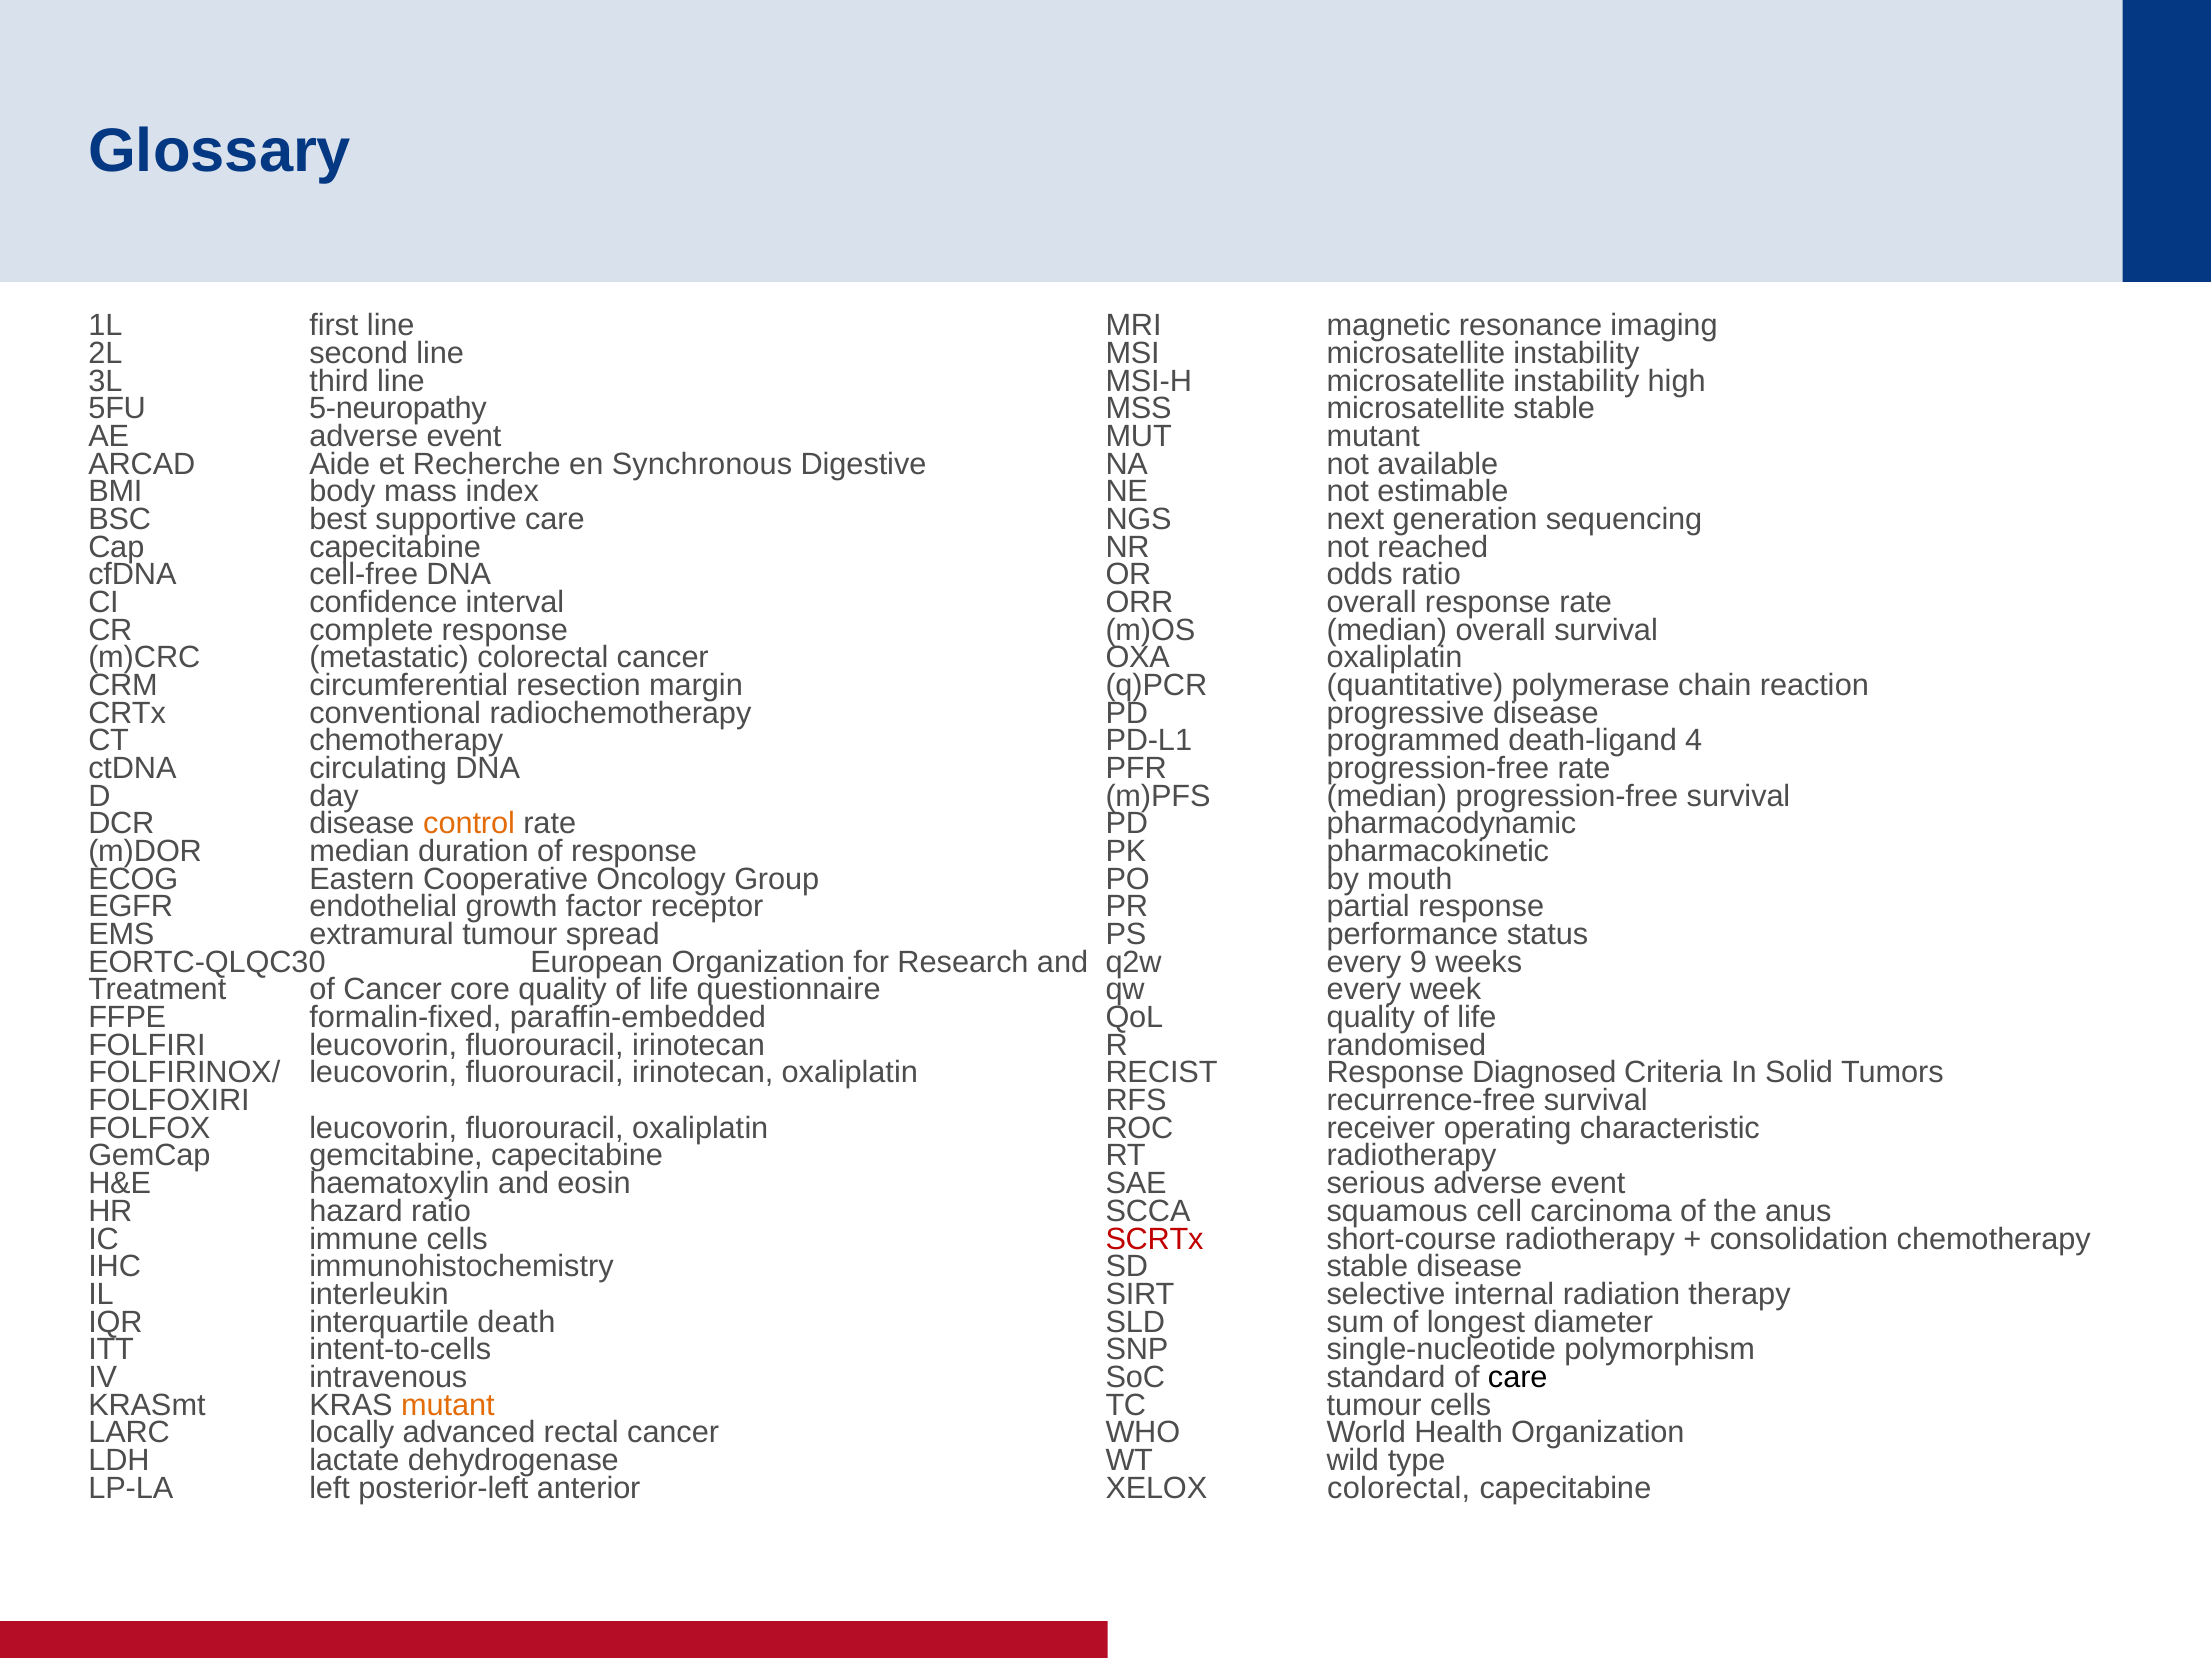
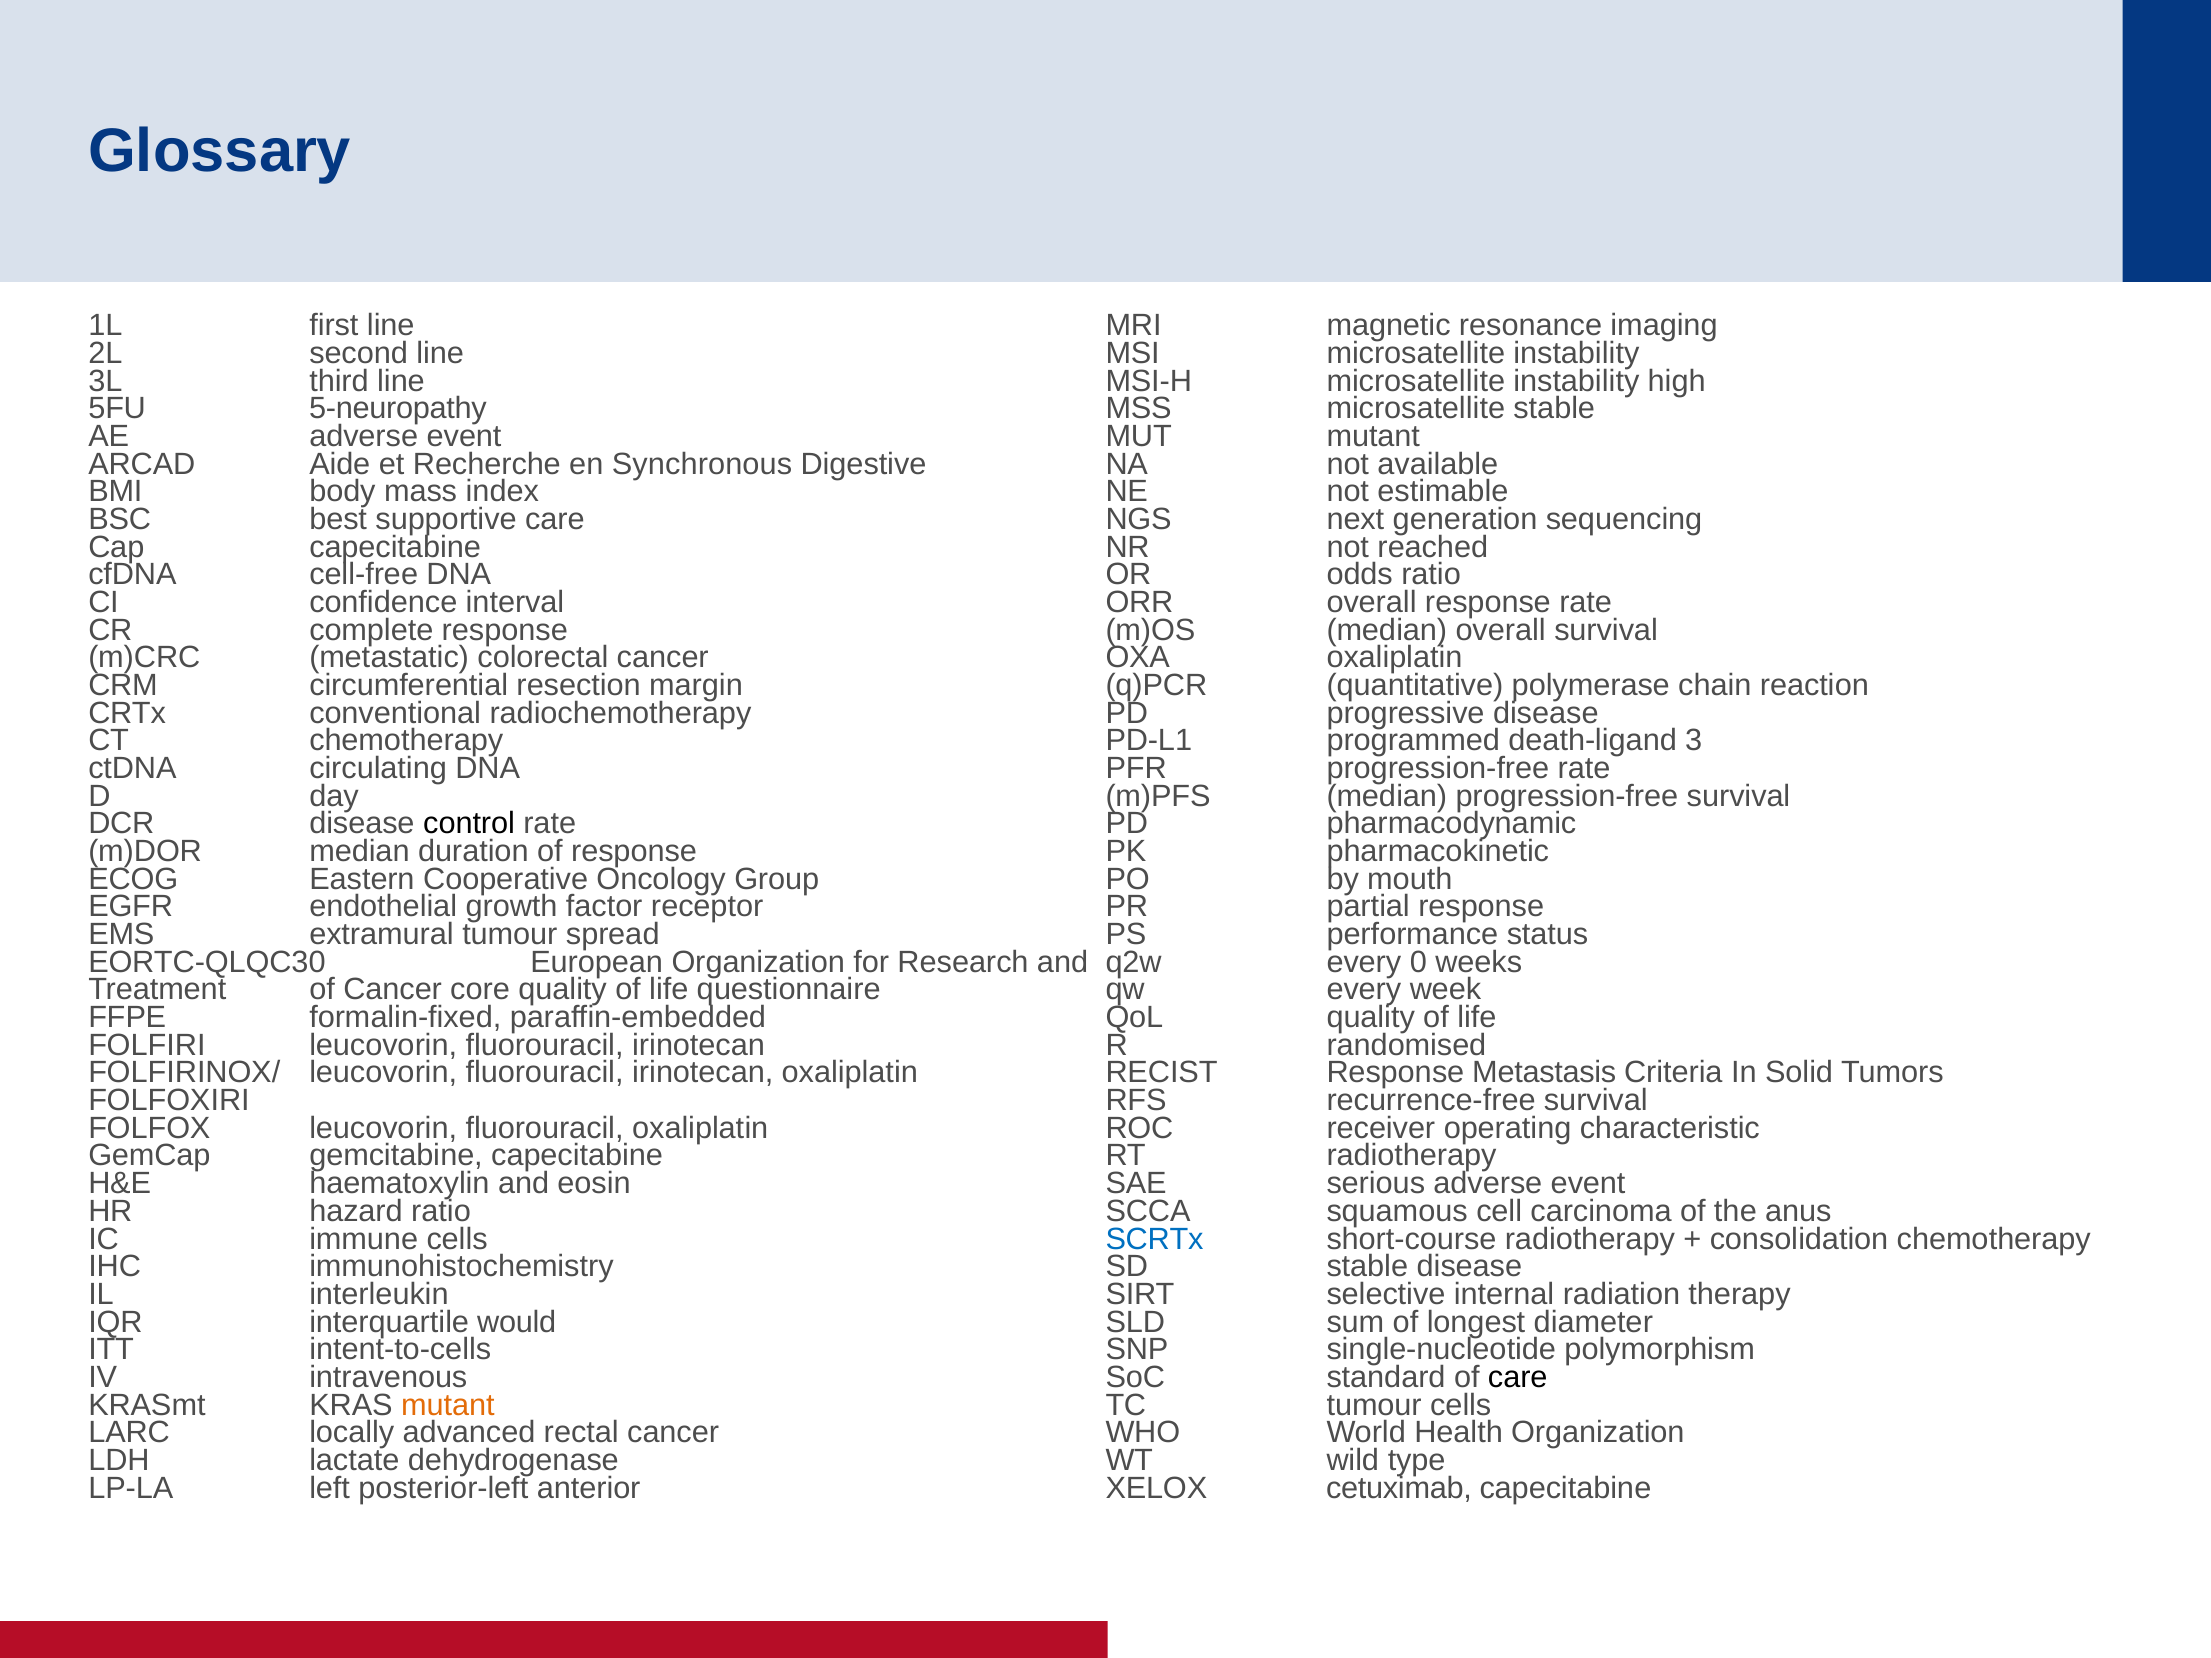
4: 4 -> 3 (1694, 741)
control colour: orange -> black (469, 824)
9: 9 -> 0 (1418, 962)
Diagnosed: Diagnosed -> Metastasis (1544, 1073)
SCRTx colour: red -> blue (1155, 1239)
death: death -> would (517, 1322)
XELOX colorectal: colorectal -> cetuximab (1399, 1488)
